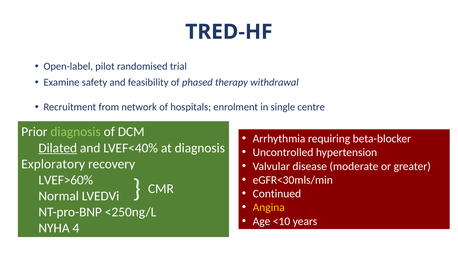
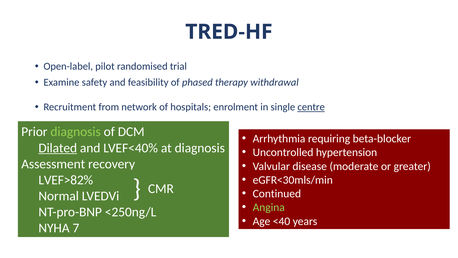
centre underline: none -> present (311, 107)
Exploratory: Exploratory -> Assessment (53, 164)
LVEF>60%: LVEF>60% -> LVEF>82% (66, 180)
Angina colour: yellow -> light green (269, 207)
<10: <10 -> <40 (281, 221)
4: 4 -> 7 (76, 228)
